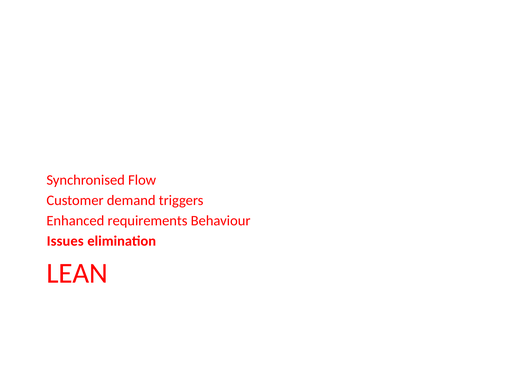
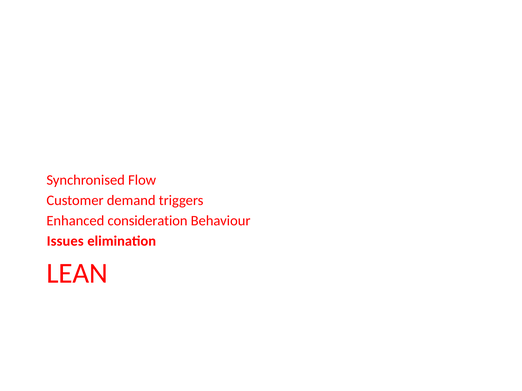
requirements: requirements -> consideration (148, 221)
